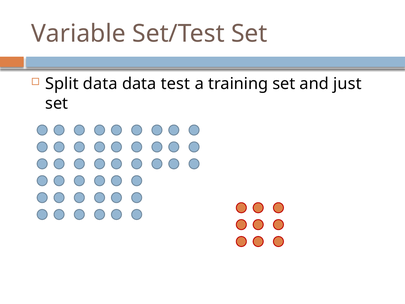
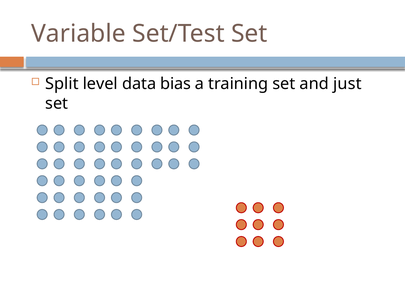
Split data: data -> level (100, 84)
test: test -> bias (176, 84)
